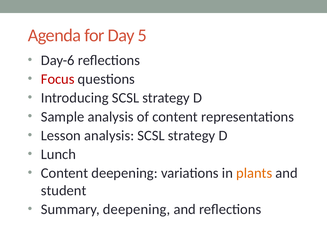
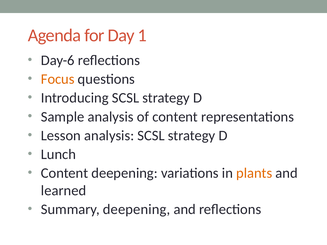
5: 5 -> 1 (142, 35)
Focus colour: red -> orange (58, 79)
student: student -> learned (64, 191)
